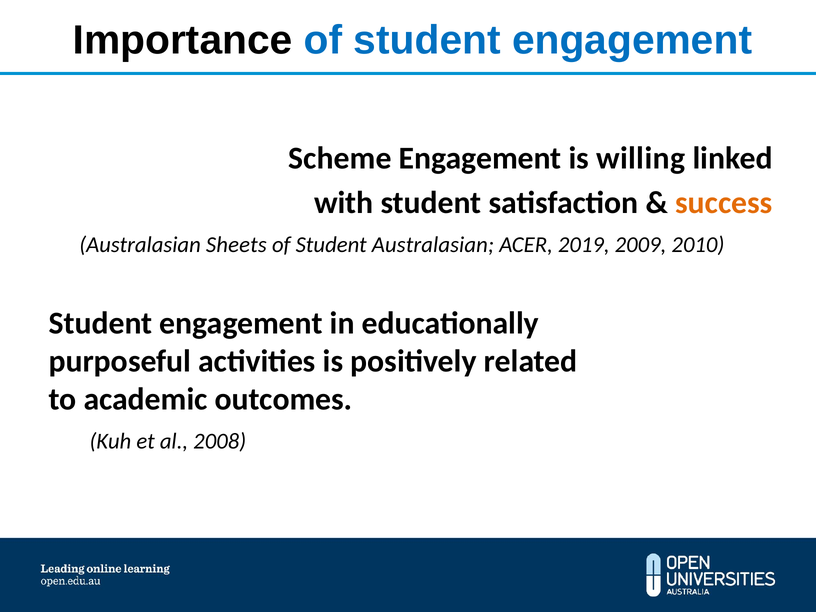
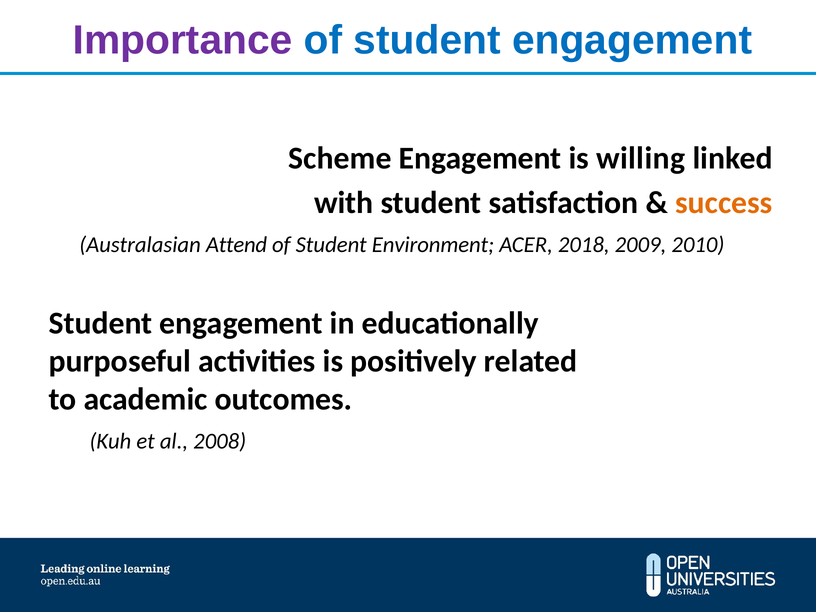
Importance colour: black -> purple (183, 40)
Sheets: Sheets -> Attend (237, 245)
Student Australasian: Australasian -> Environment (433, 245)
2019: 2019 -> 2018 (584, 245)
